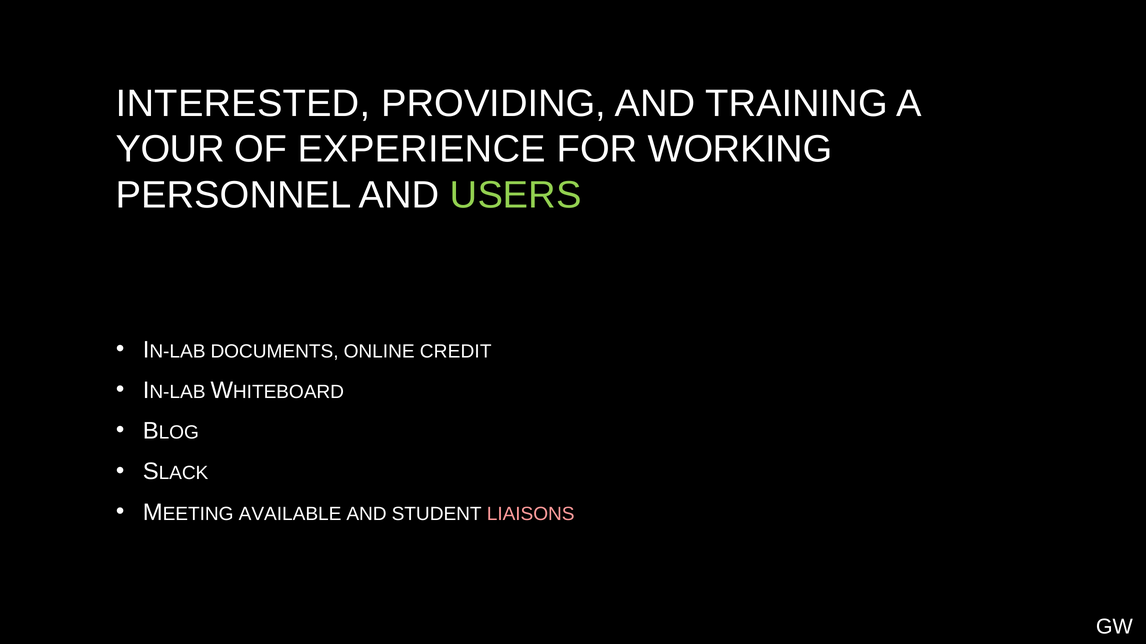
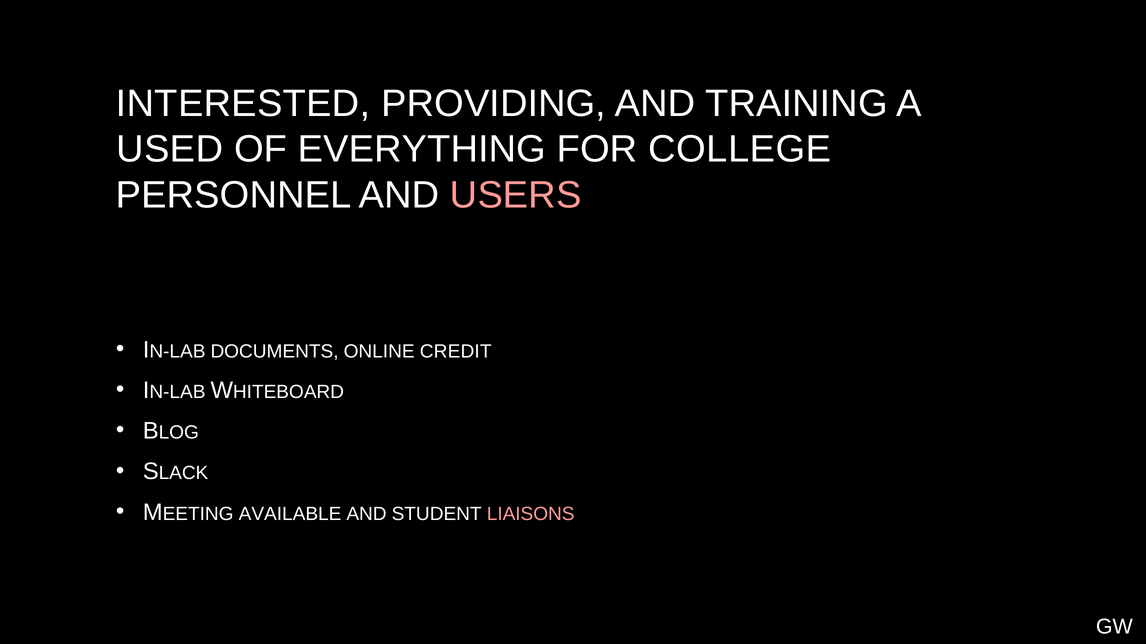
YOUR: YOUR -> USED (170, 149)
EXPERIENCE: EXPERIENCE -> EVERYTHING (422, 149)
WORKING: WORKING -> COLLEGE (740, 149)
USERS colour: light green -> pink (516, 195)
